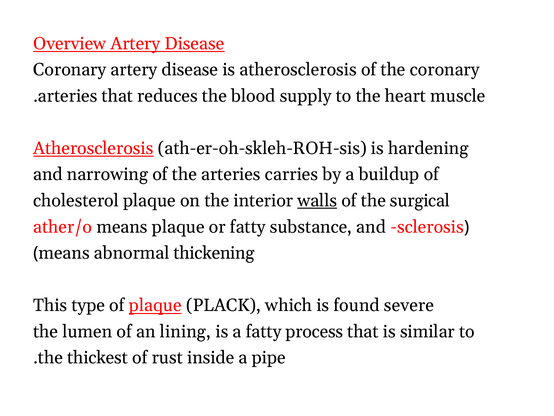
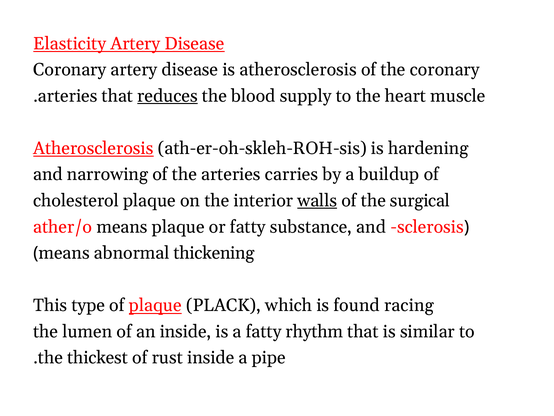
Overview: Overview -> Elasticity (70, 43)
reduces underline: none -> present (168, 96)
severe: severe -> racing (409, 305)
an lining: lining -> inside (185, 331)
process: process -> rhythm (314, 331)
